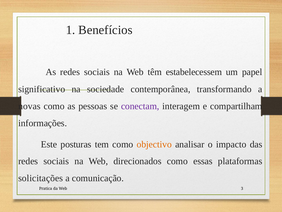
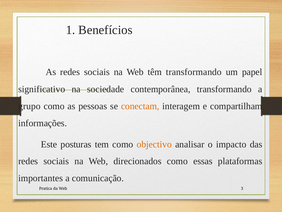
têm estabelecessem: estabelecessem -> transformando (194, 72)
novas: novas -> grupo (29, 106)
conectam colour: purple -> orange (140, 106)
solicitações: solicitações -> importantes (41, 178)
